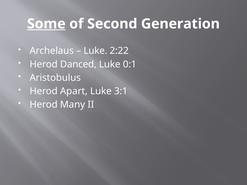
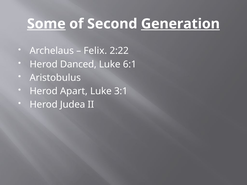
Generation underline: none -> present (180, 24)
Luke: Luke -> Felix (95, 51)
0:1: 0:1 -> 6:1 (130, 64)
Many: Many -> Judea (73, 105)
